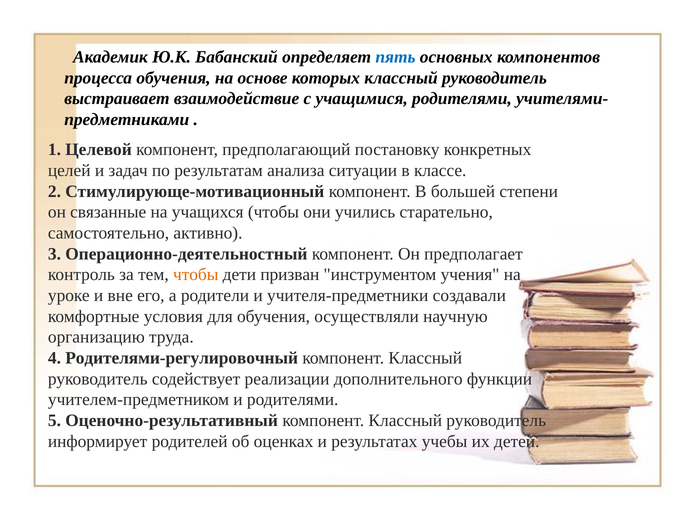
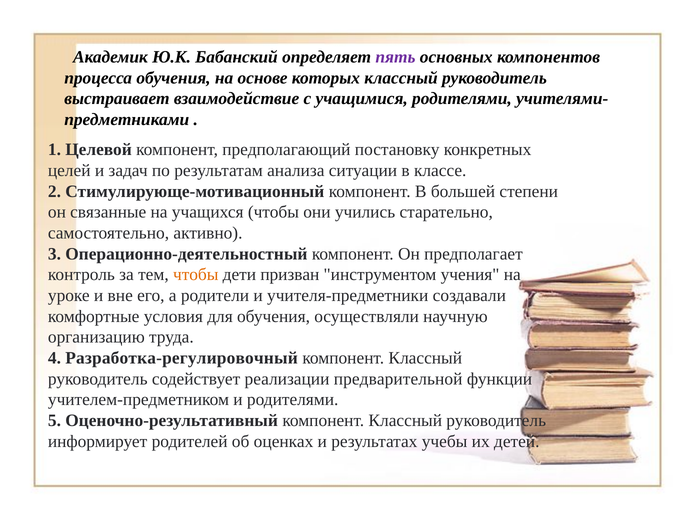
пять colour: blue -> purple (395, 57)
Родителями-регулировочный: Родителями-регулировочный -> Разработка-регулировочный (182, 358)
дополнительного: дополнительного -> предварительной (398, 379)
